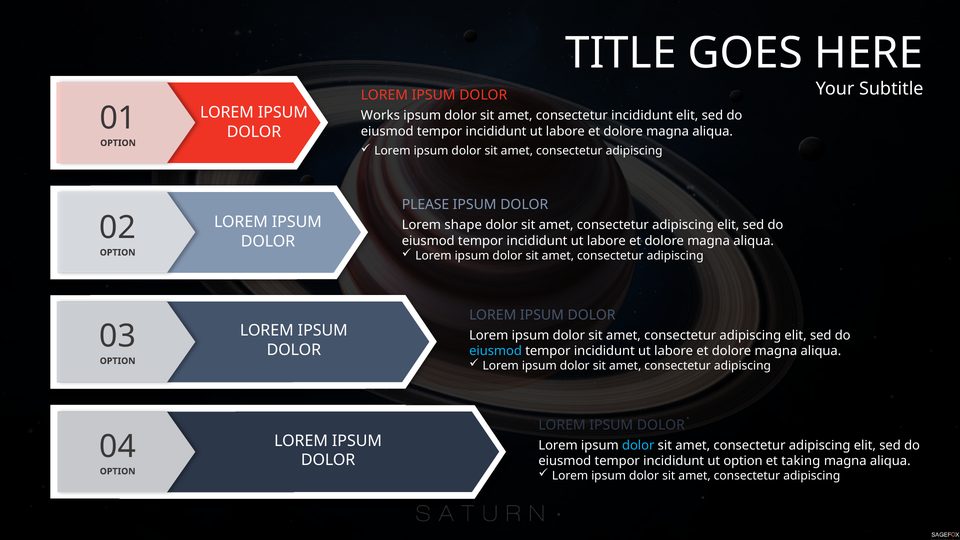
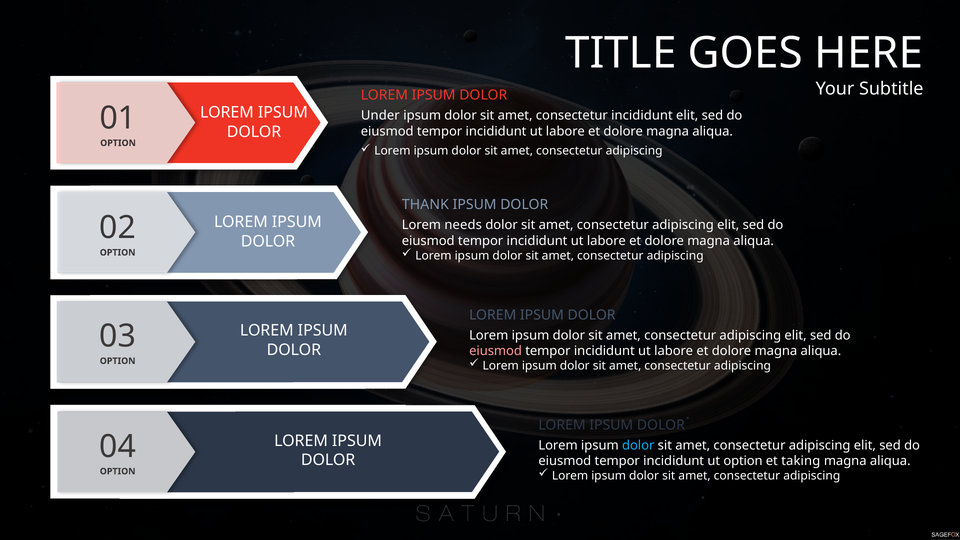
Works: Works -> Under (380, 116)
PLEASE: PLEASE -> THANK (425, 205)
shape: shape -> needs (463, 225)
eiusmod colour: light blue -> pink (496, 351)
